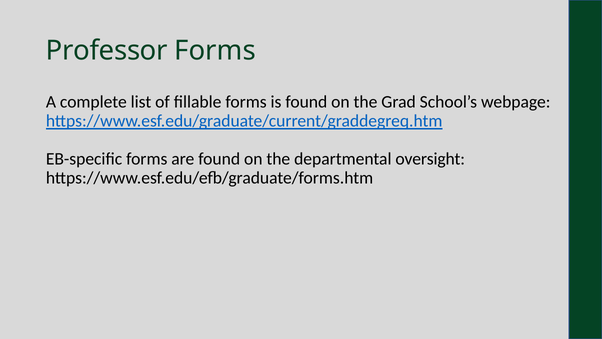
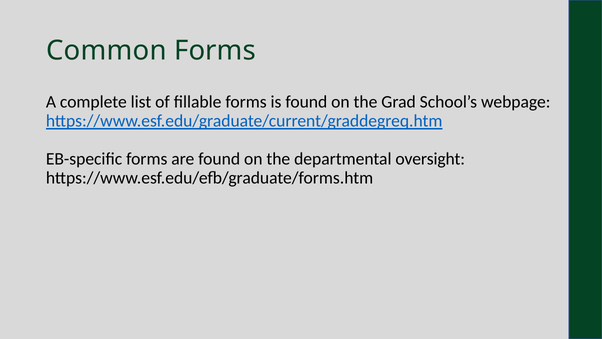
Professor: Professor -> Common (106, 51)
